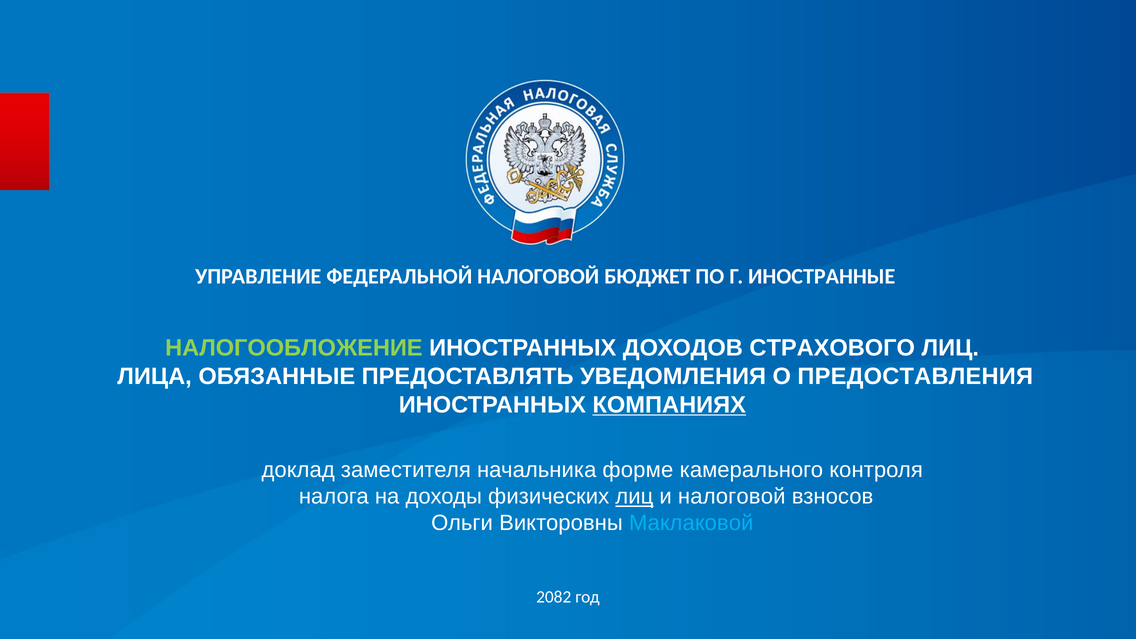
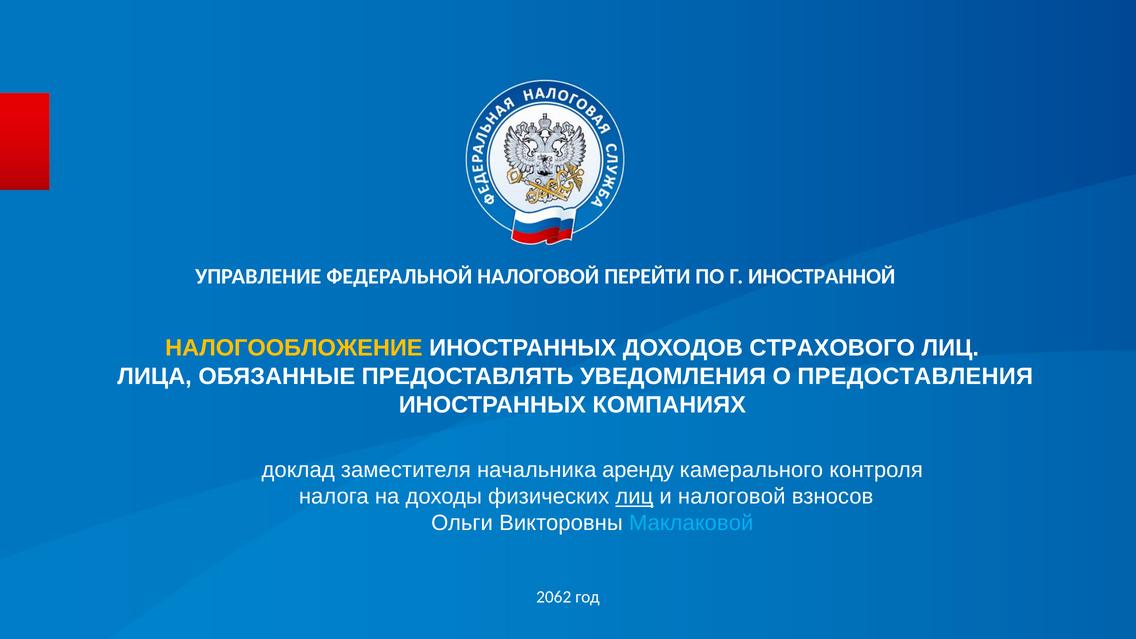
БЮДЖЕТ: БЮДЖЕТ -> ПЕРЕЙТИ (647, 276)
ИНОСТРАННЫЕ: ИНОСТРАННЫЕ -> ИНОСТРАННОЙ (822, 276)
НАЛОГООБЛОЖЕНИЕ colour: light green -> yellow (294, 348)
КОМПАНИЯХ underline: present -> none (669, 405)
форме: форме -> аренду (638, 470)
2082: 2082 -> 2062 (554, 597)
